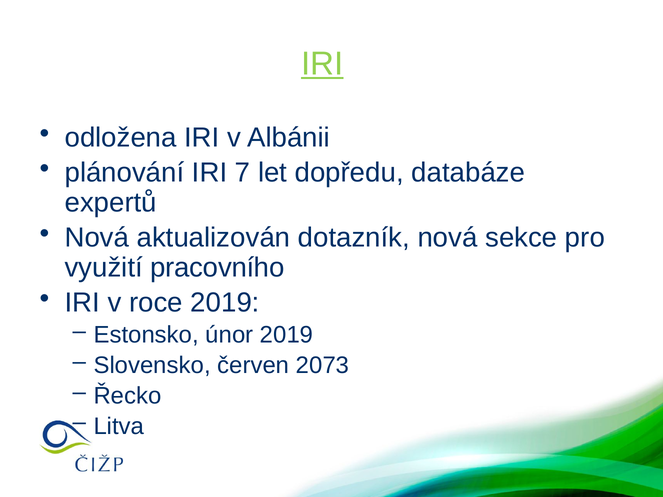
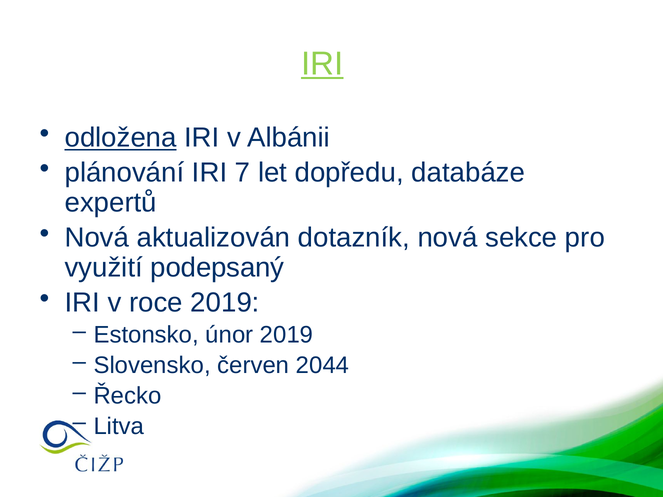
odložena underline: none -> present (121, 138)
pracovního: pracovního -> podepsaný (217, 268)
2073: 2073 -> 2044 (323, 365)
